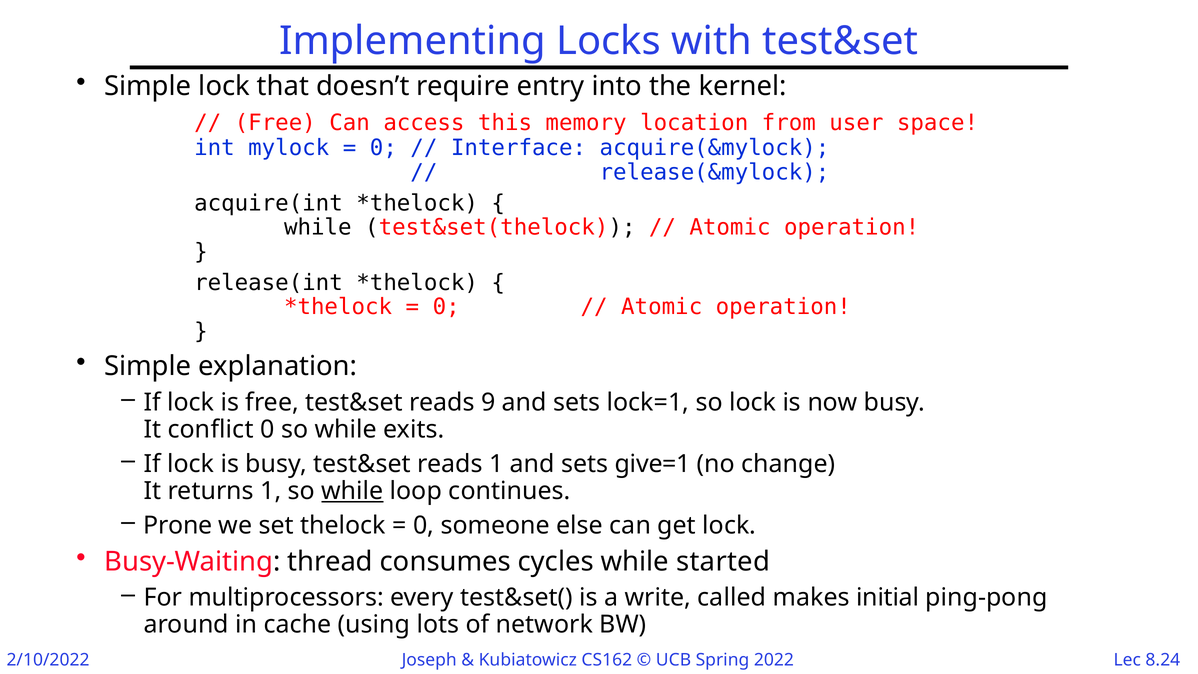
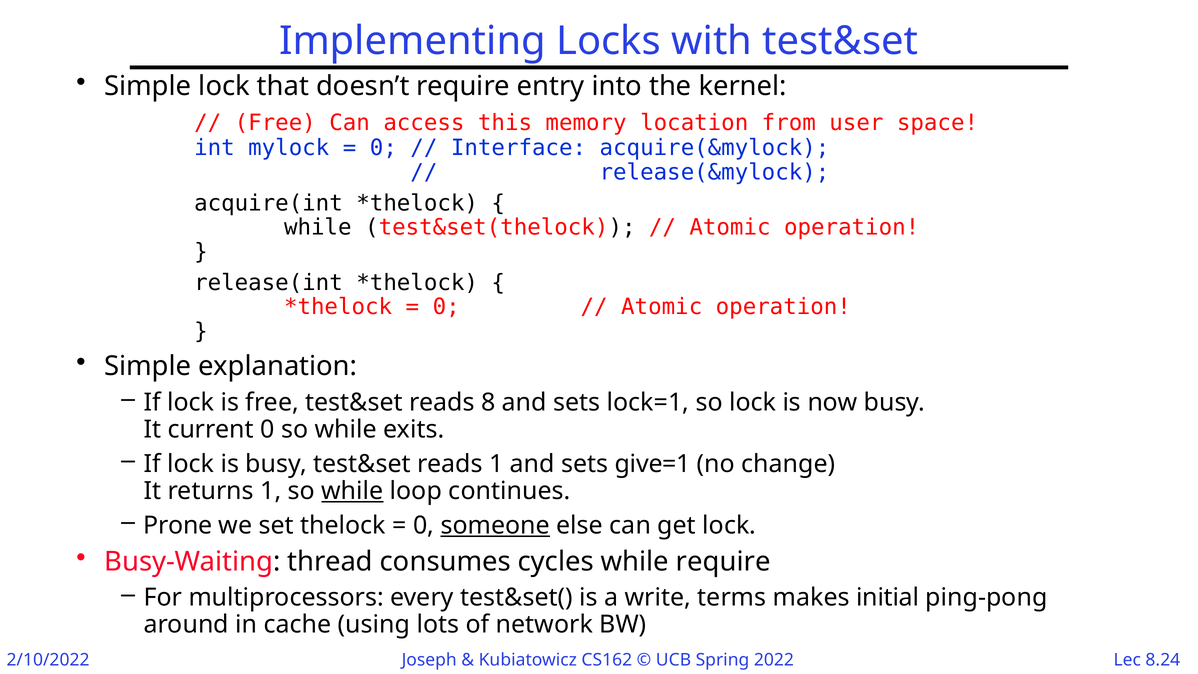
9: 9 -> 8 (488, 402)
conflict: conflict -> current (211, 429)
someone underline: none -> present (495, 525)
while started: started -> require (723, 562)
called: called -> terms (732, 597)
